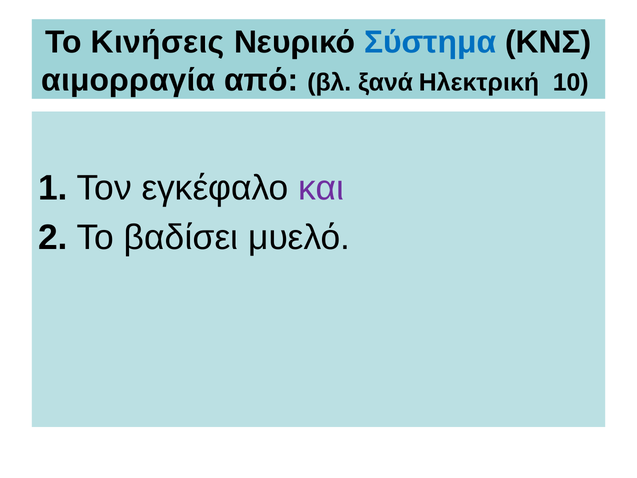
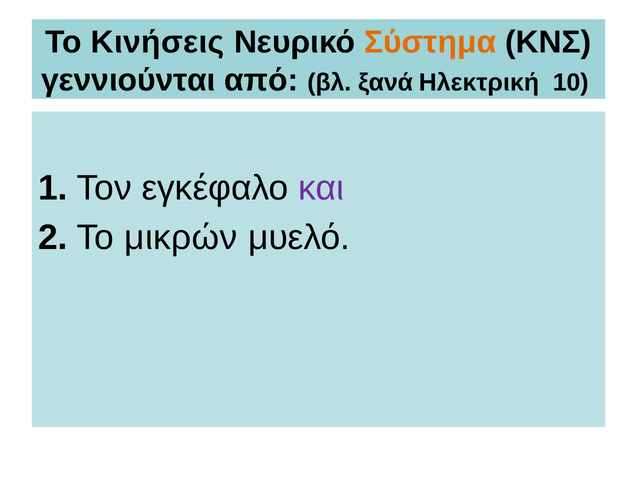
Σύστημα colour: blue -> orange (430, 42)
αιμορραγία: αιμορραγία -> γεννιούνται (128, 80)
βαδίσει: βαδίσει -> μικρών (181, 237)
